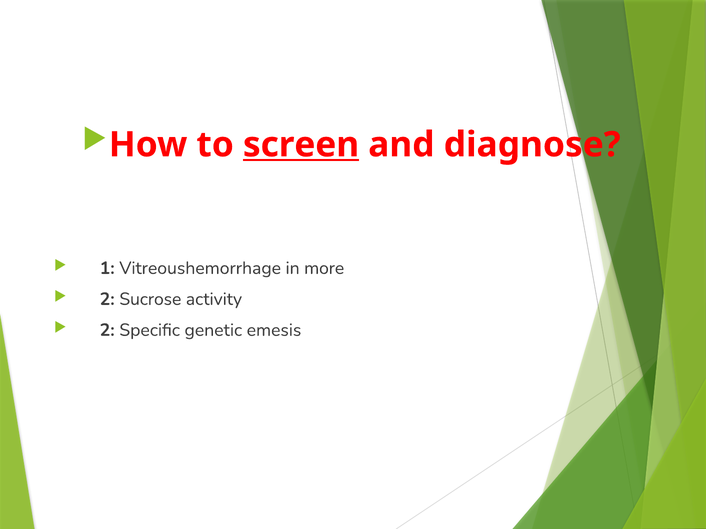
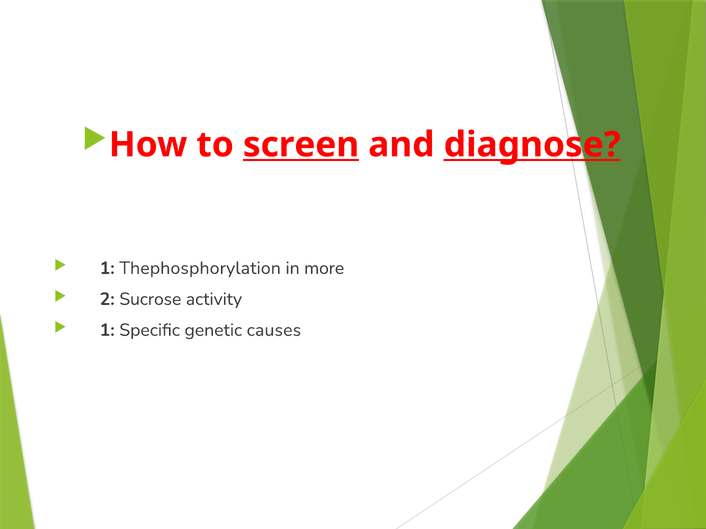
diagnose underline: none -> present (532, 145)
Vitreoushemorrhage: Vitreoushemorrhage -> Thephosphorylation (200, 268)
2: 2 -> 1 (107, 330)
emesis: emesis -> causes (274, 330)
